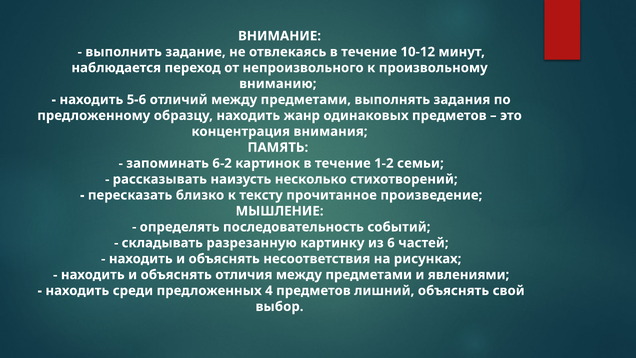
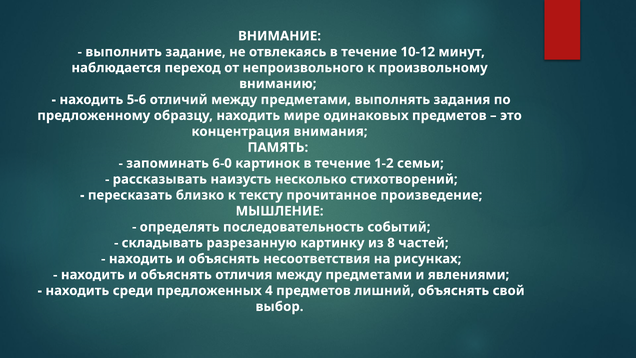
жанр: жанр -> мире (302, 115)
6-2: 6-2 -> 6-0 (222, 163)
6: 6 -> 8 (391, 243)
